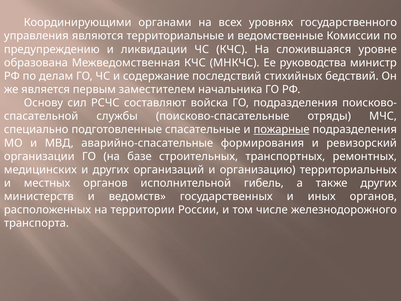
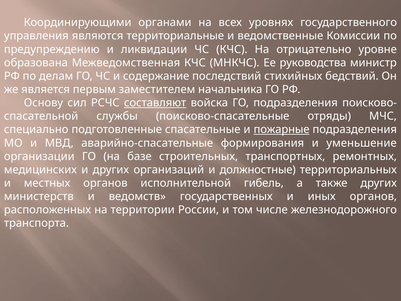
сложившаяся: сложившаяся -> отрицательно (314, 49)
составляют underline: none -> present (155, 103)
ревизорский: ревизорский -> уменьшение (362, 143)
организацию: организацию -> должностные (258, 170)
